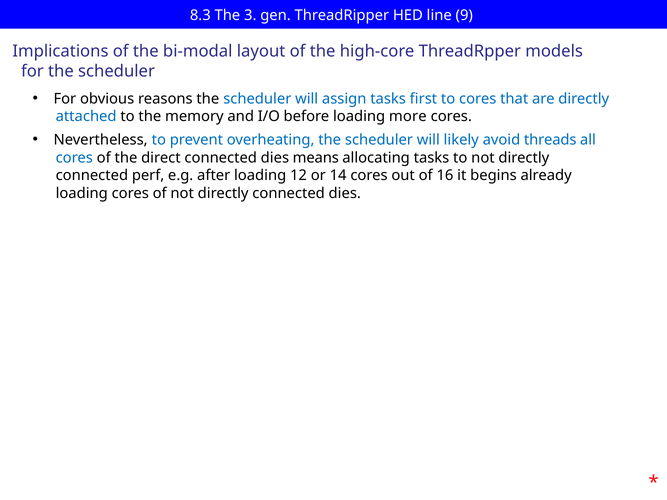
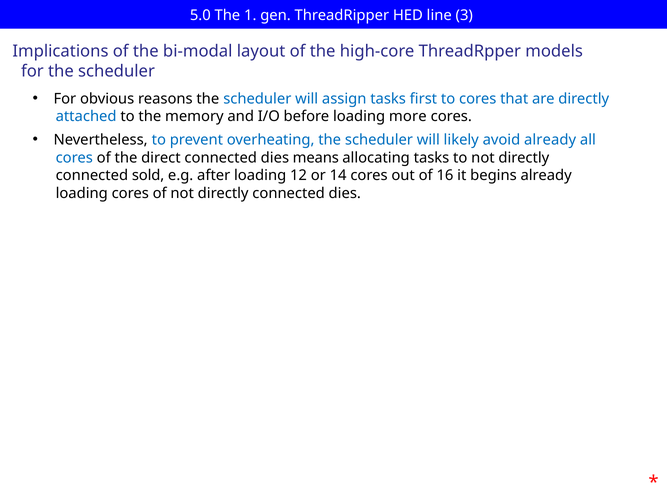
8.3: 8.3 -> 5.0 (200, 15)
3: 3 -> 1 (250, 15)
9: 9 -> 3 (464, 15)
avoid threads: threads -> already (550, 140)
perf: perf -> sold (148, 176)
